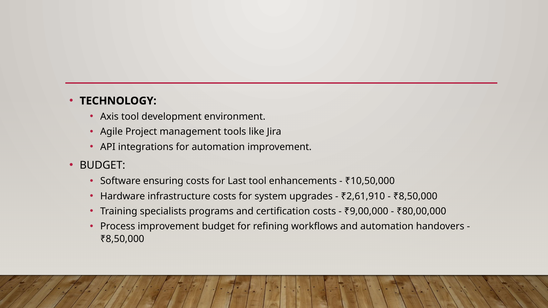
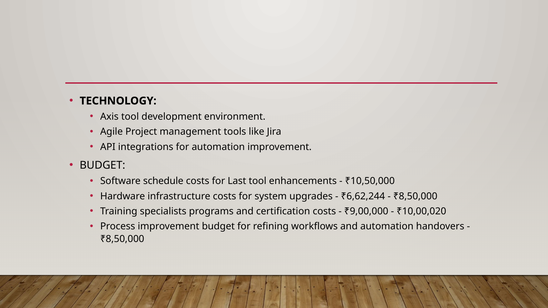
ensuring: ensuring -> schedule (163, 181)
₹2,61,910: ₹2,61,910 -> ₹6,62,244 (363, 196)
₹80,00,000: ₹80,00,000 -> ₹10,00,020 (421, 212)
